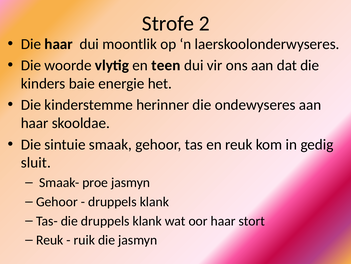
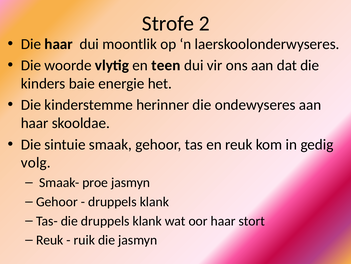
sluit: sluit -> volg (36, 162)
